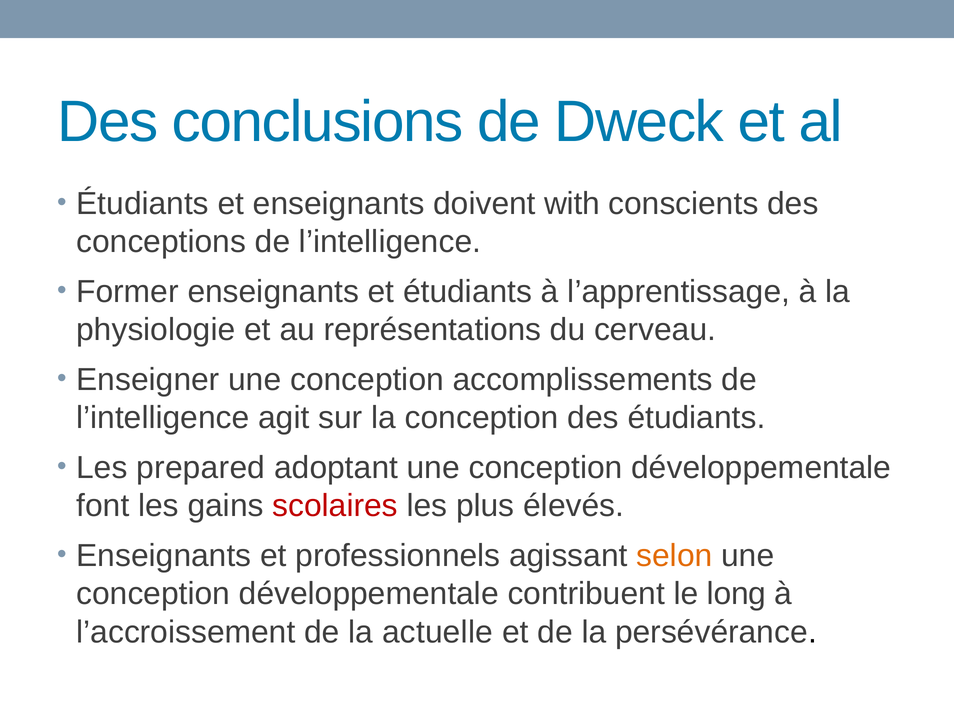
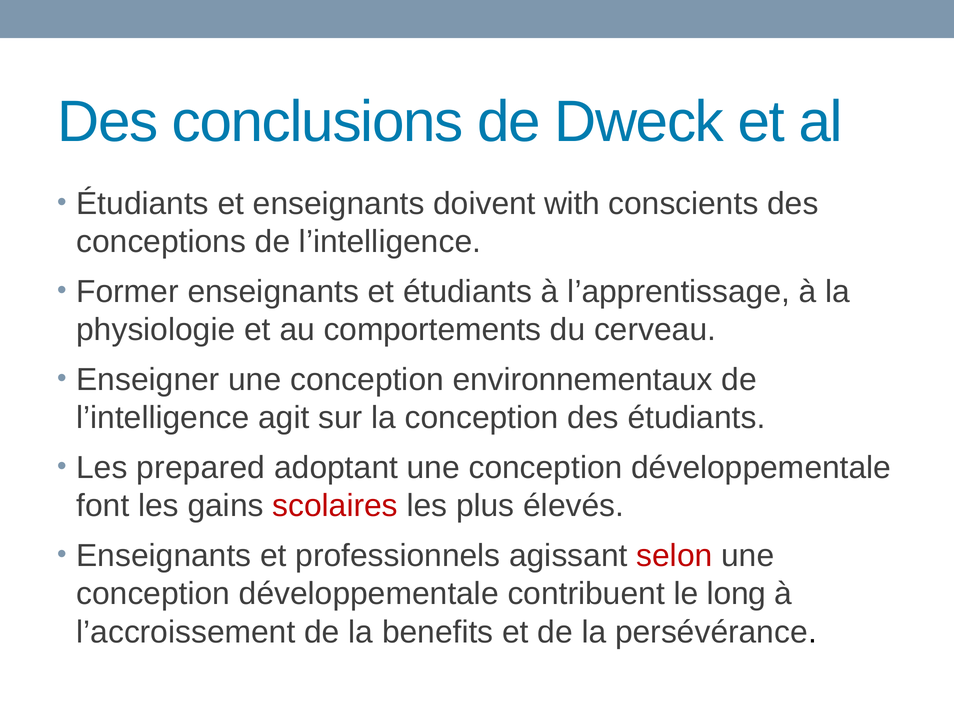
représentations: représentations -> comportements (432, 330)
accomplissements: accomplissements -> environnementaux (583, 379)
selon colour: orange -> red (674, 555)
actuelle: actuelle -> benefits (438, 632)
